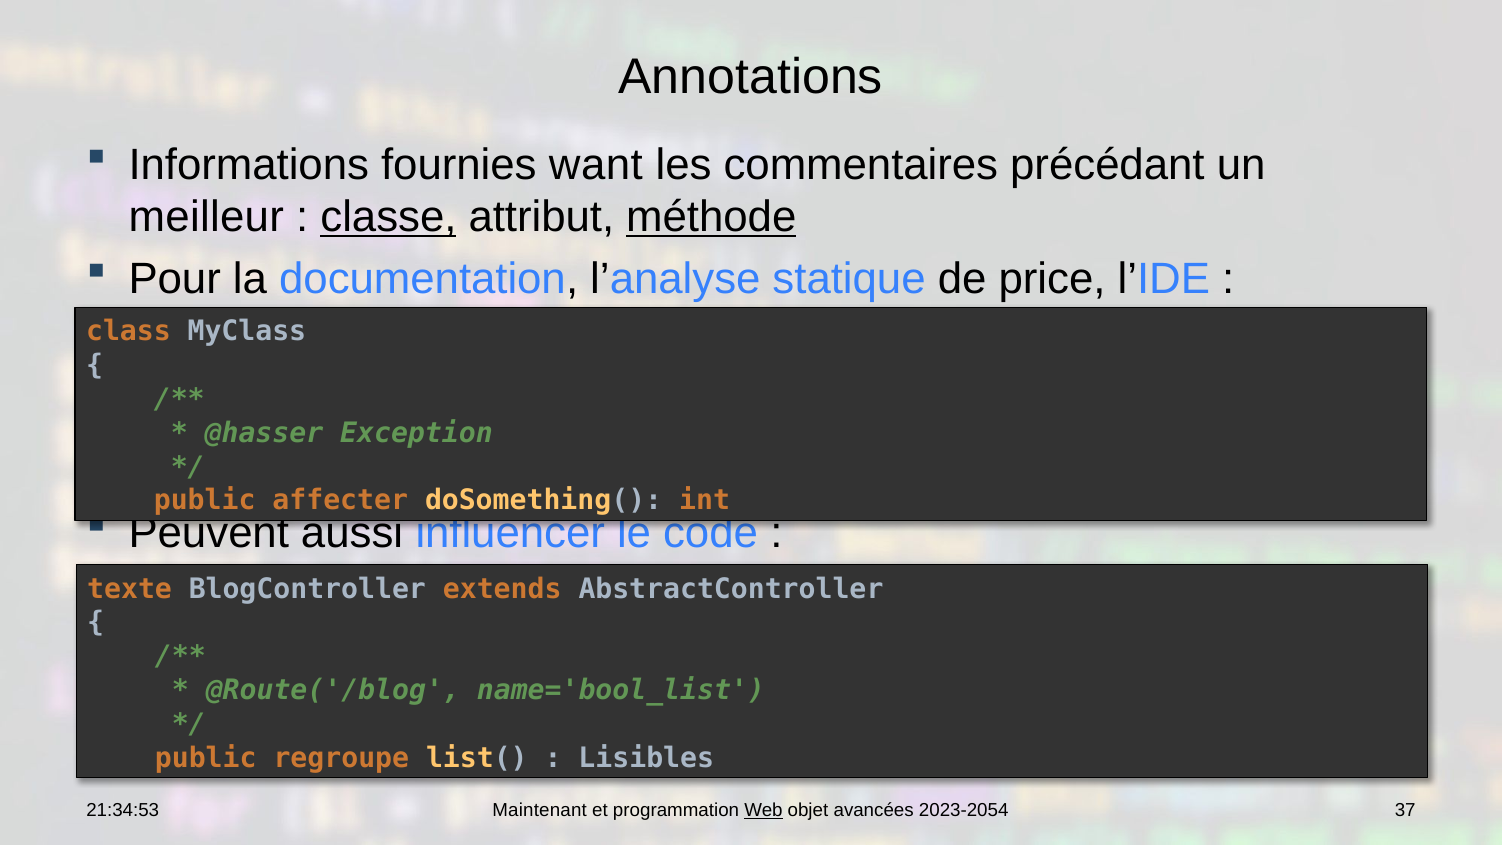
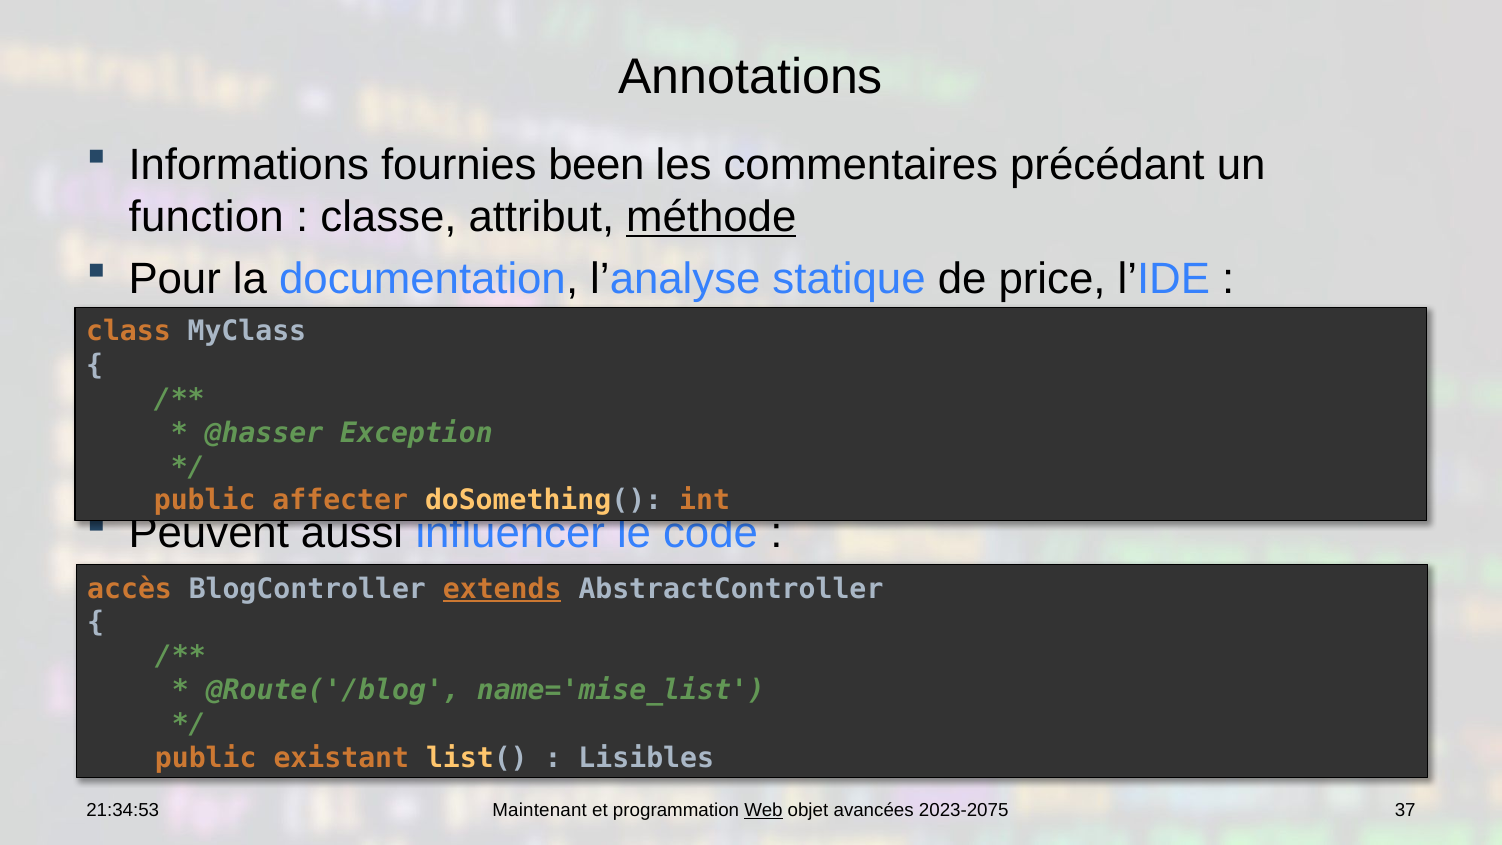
want: want -> been (596, 165)
meilleur: meilleur -> function (206, 217)
classe underline: present -> none (388, 217)
texte: texte -> accès (130, 589)
extends underline: none -> present (502, 589)
name='bool_list: name='bool_list -> name='mise_list (621, 690)
regroupe: regroupe -> existant (341, 758)
2023-2054: 2023-2054 -> 2023-2075 (964, 810)
